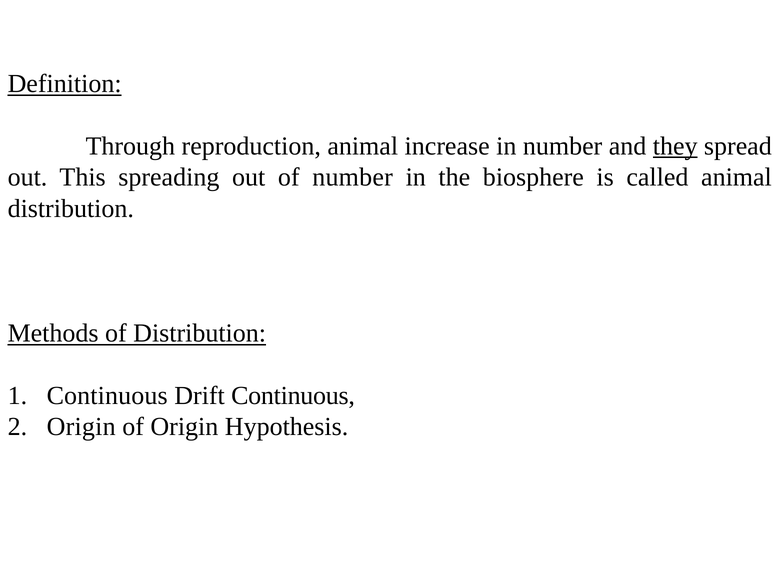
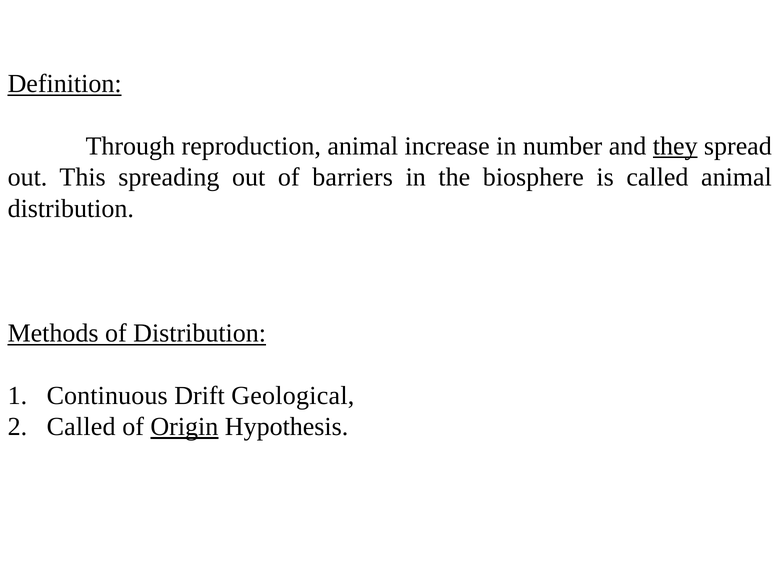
of number: number -> barriers (353, 177)
Drift Continuous: Continuous -> Geological (293, 396)
Origin: Origin -> Called (81, 427)
Origin underline: none -> present (184, 427)
